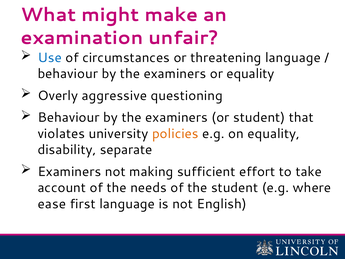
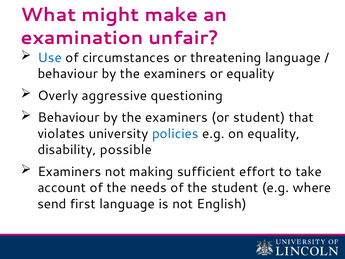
policies colour: orange -> blue (175, 134)
separate: separate -> possible (126, 150)
ease: ease -> send (52, 204)
